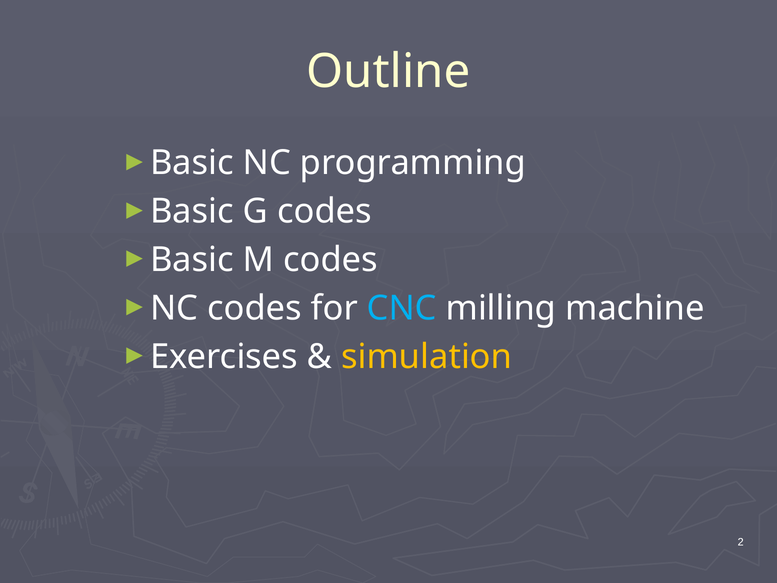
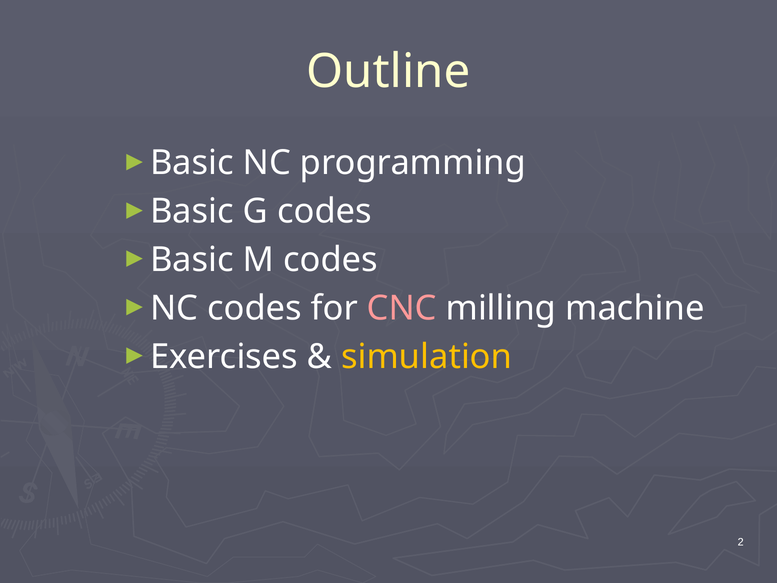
CNC colour: light blue -> pink (402, 308)
